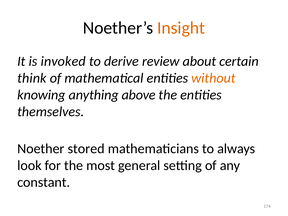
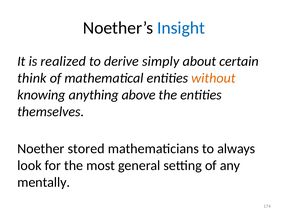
Insight colour: orange -> blue (181, 28)
invoked: invoked -> realized (63, 61)
review: review -> simply (161, 61)
constant: constant -> mentally (44, 182)
